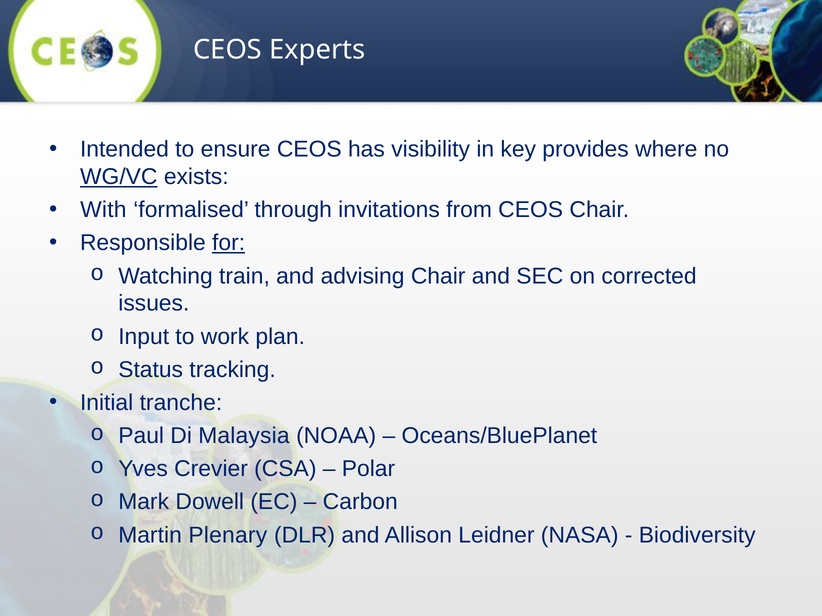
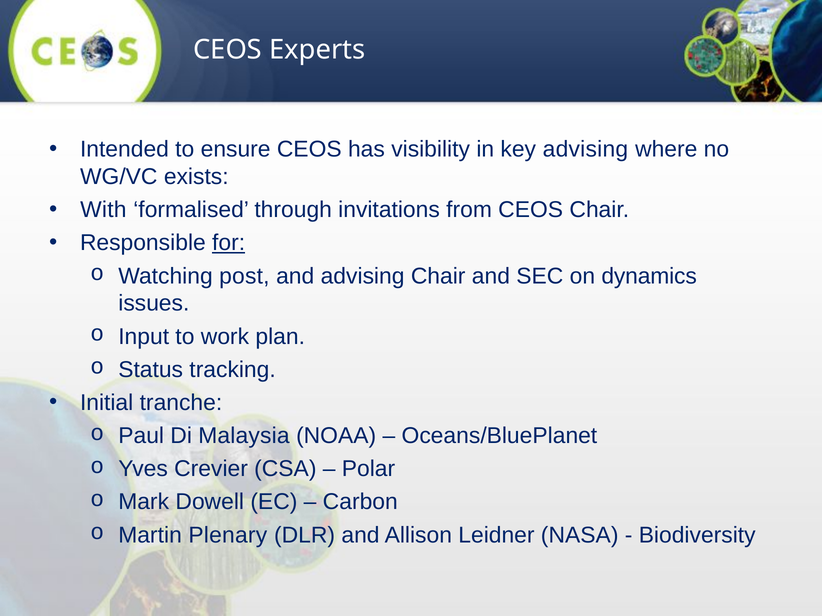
key provides: provides -> advising (585, 150)
WG/VC underline: present -> none (119, 177)
train: train -> post (244, 276)
corrected: corrected -> dynamics (649, 276)
